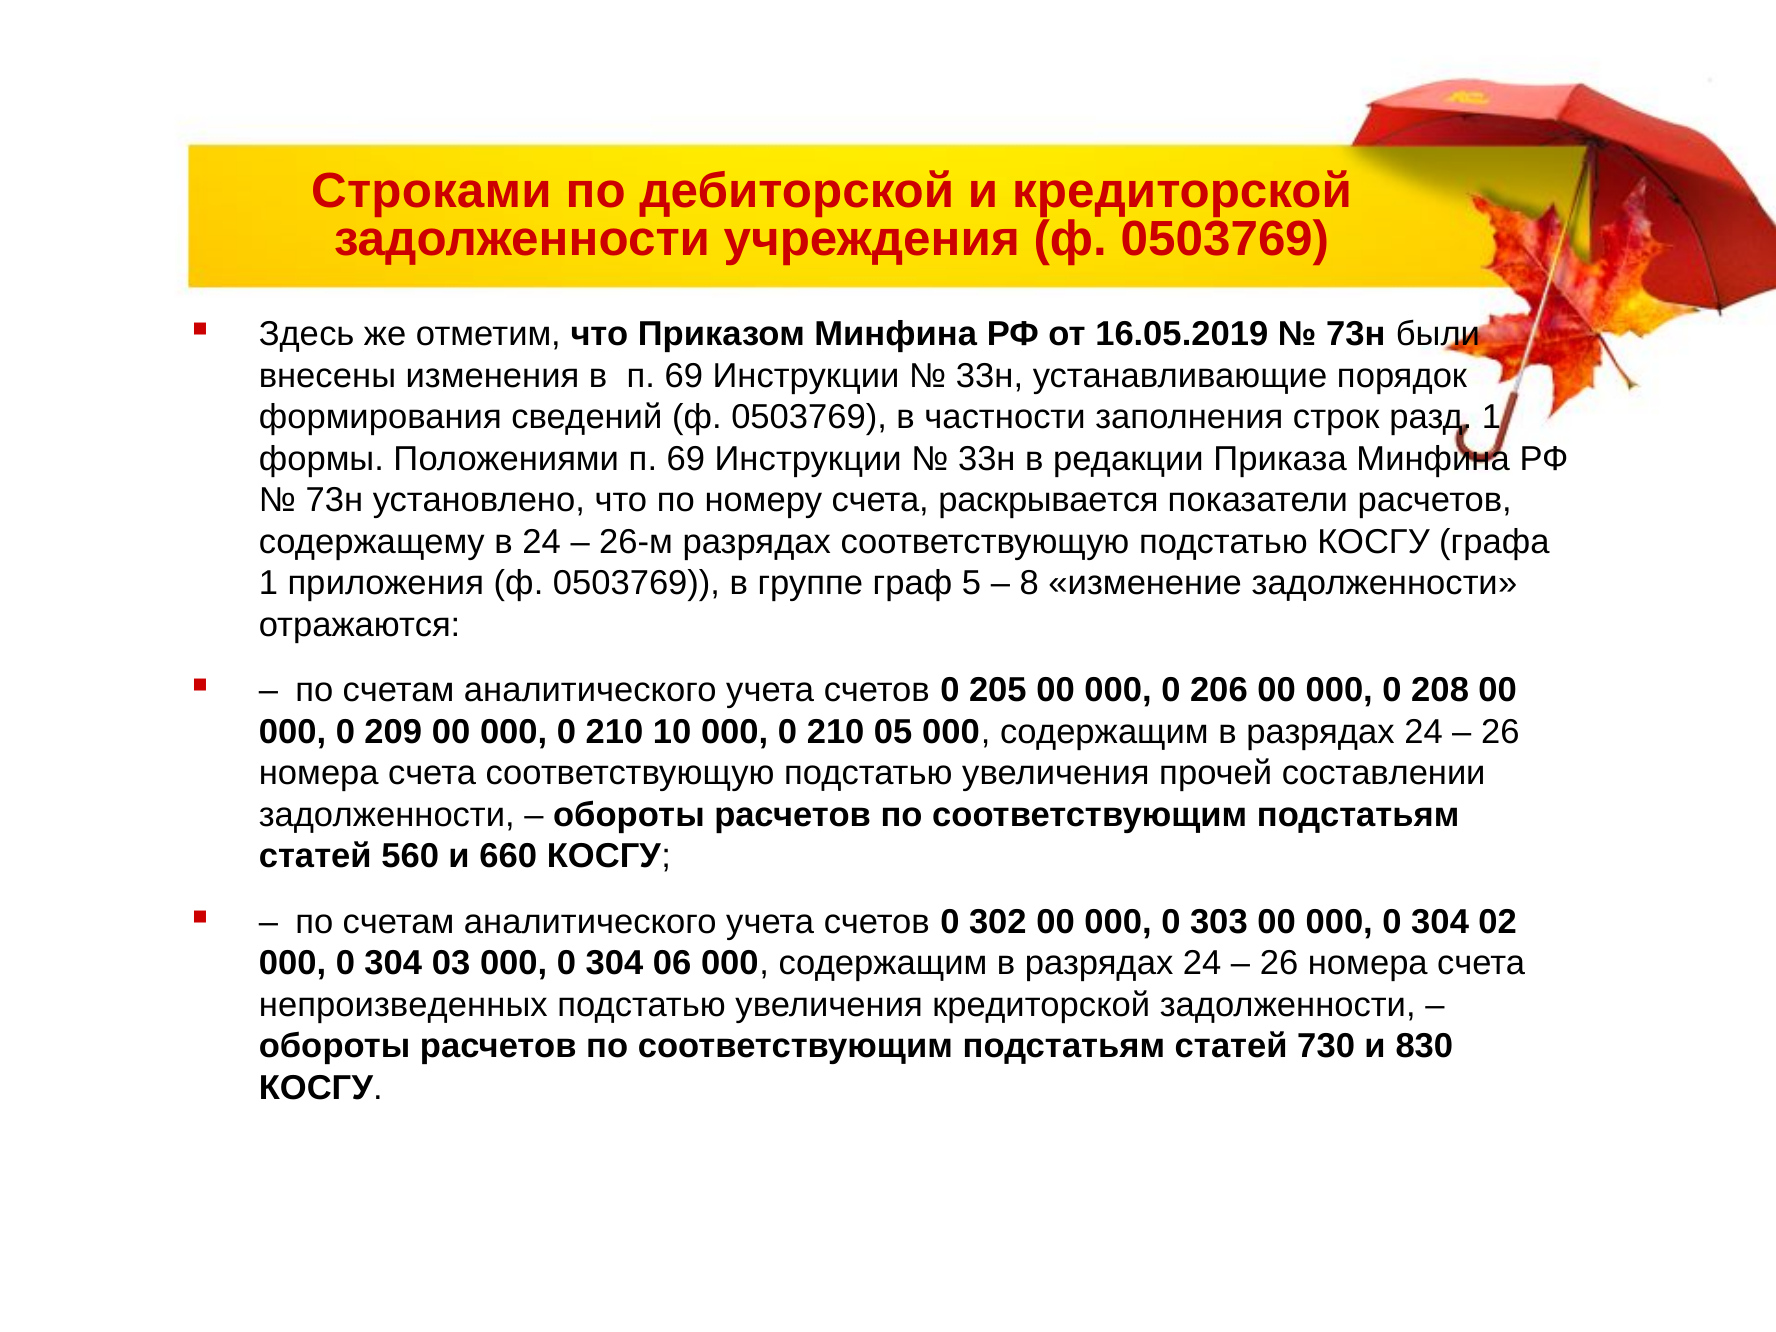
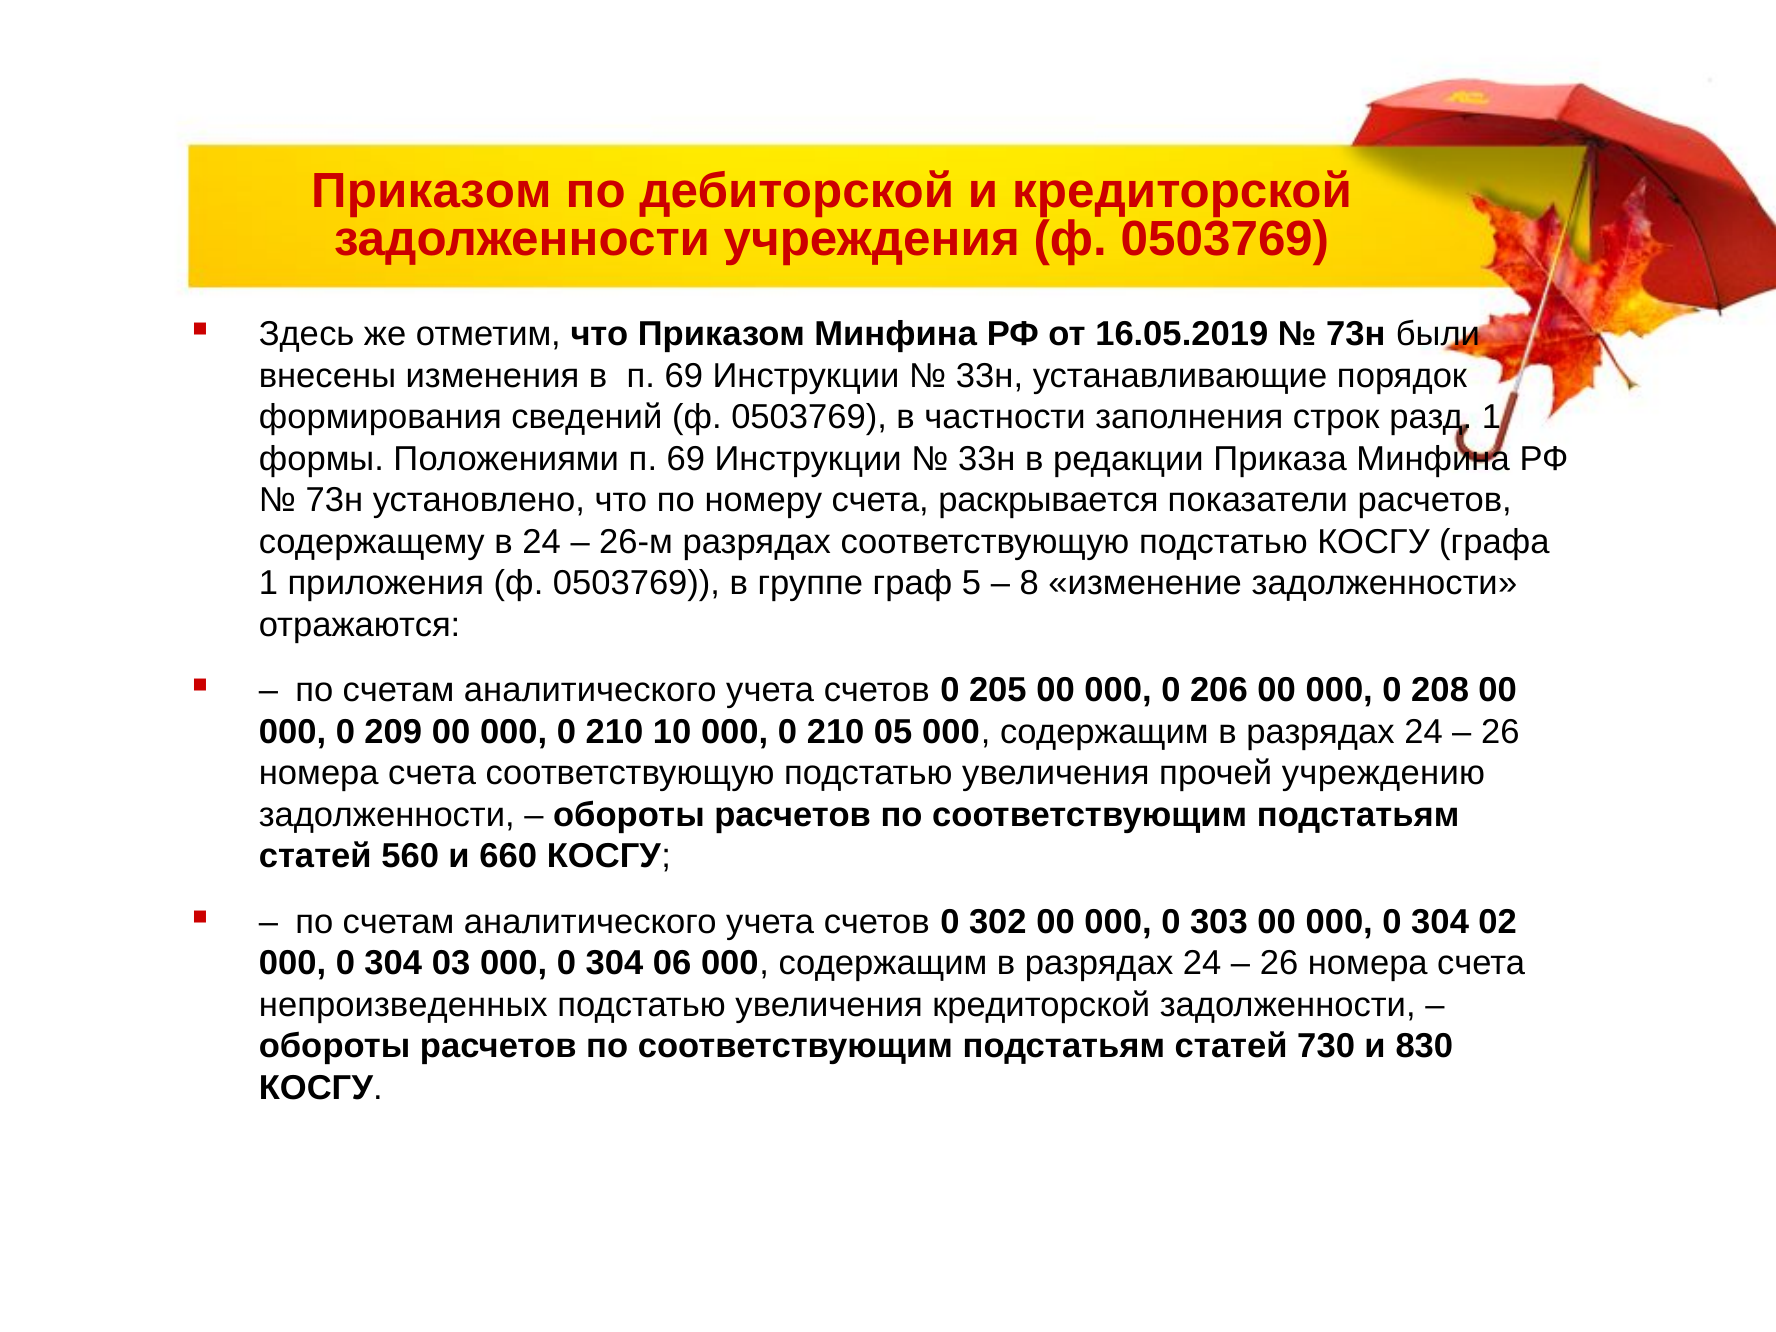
Строками: Строками -> Приказом (431, 192)
составлении: составлении -> учреждению (1384, 773)
